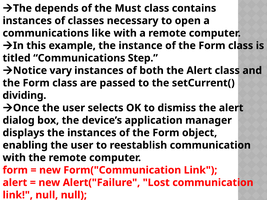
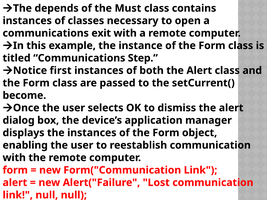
like: like -> exit (101, 33)
vary: vary -> first (61, 71)
dividing: dividing -> become (24, 96)
